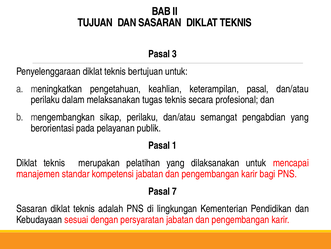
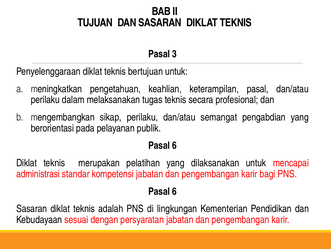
1: 1 -> 6 (174, 145)
manajemen: manajemen -> administrasi (38, 173)
7: 7 -> 6 (174, 191)
